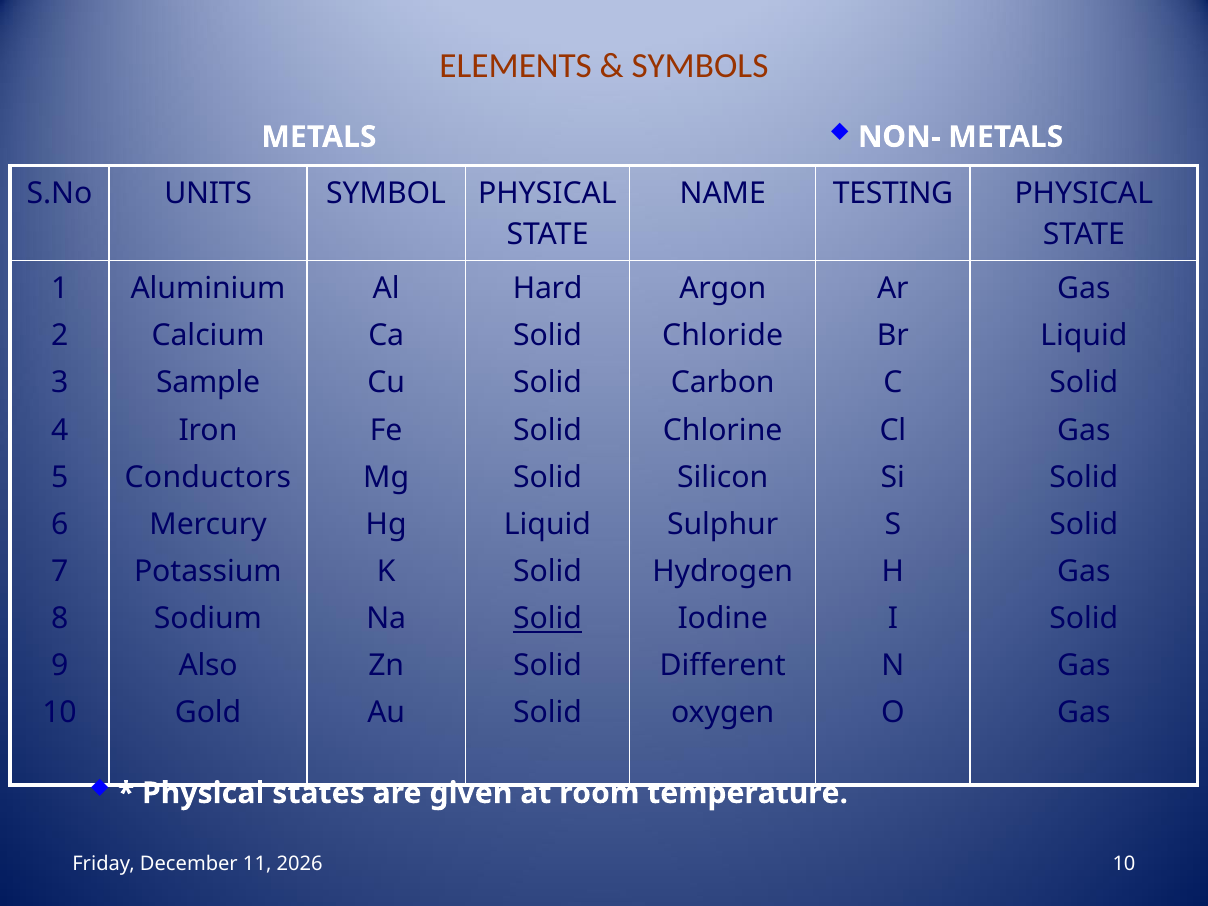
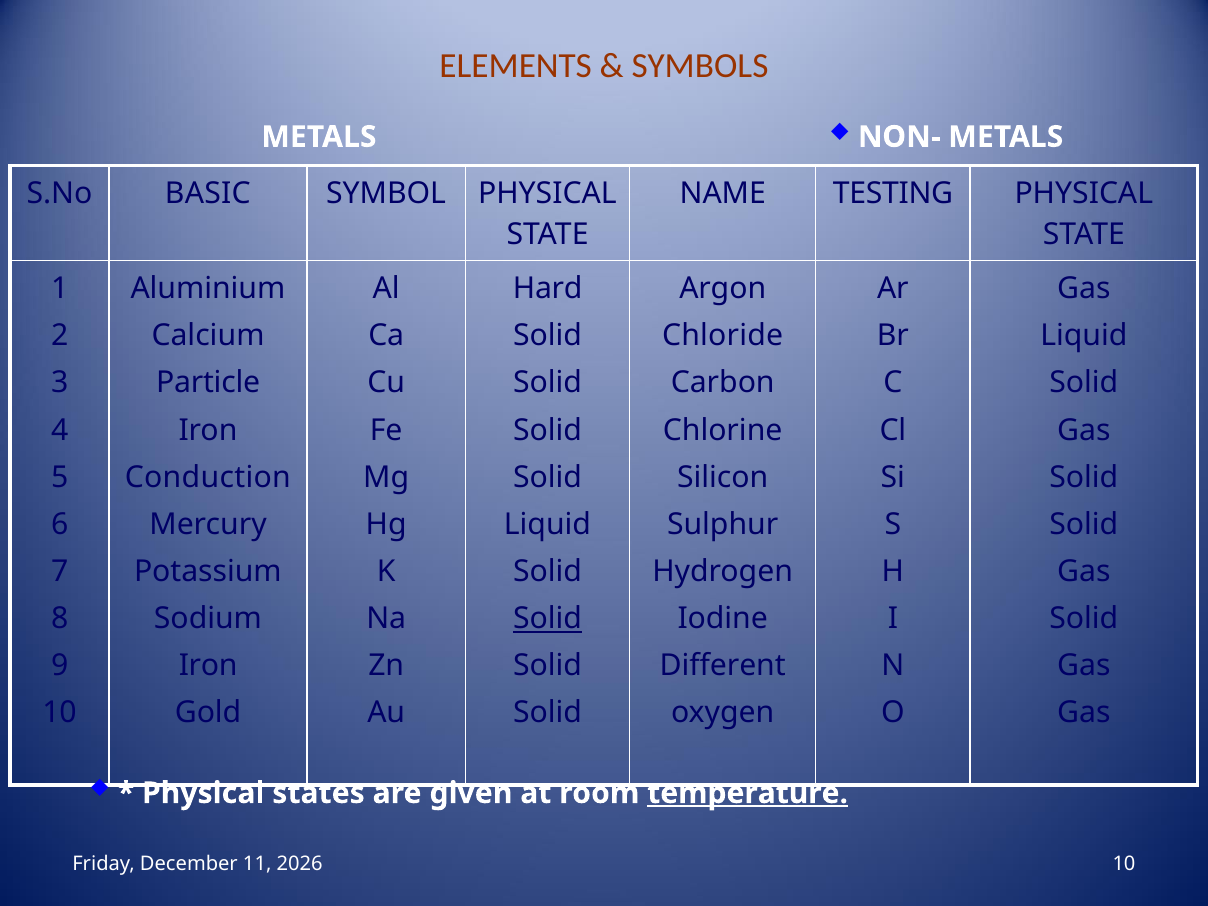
UNITS: UNITS -> BASIC (208, 194)
Sample: Sample -> Particle (208, 383)
Conductors: Conductors -> Conduction (208, 477)
Also: Also -> Iron (208, 666)
temperature underline: none -> present (748, 793)
